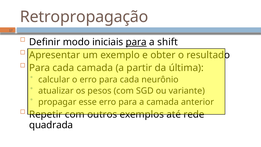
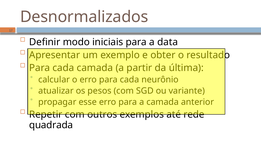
Retropropagação: Retropropagação -> Desnormalizados (84, 17)
para underline: present -> none (136, 42)
shift: shift -> data (168, 42)
